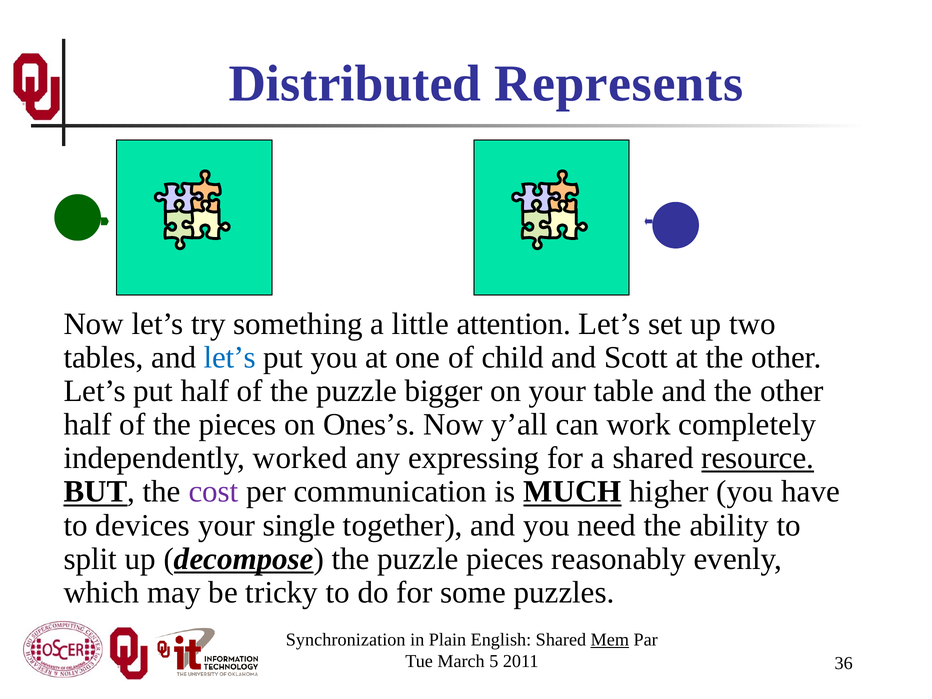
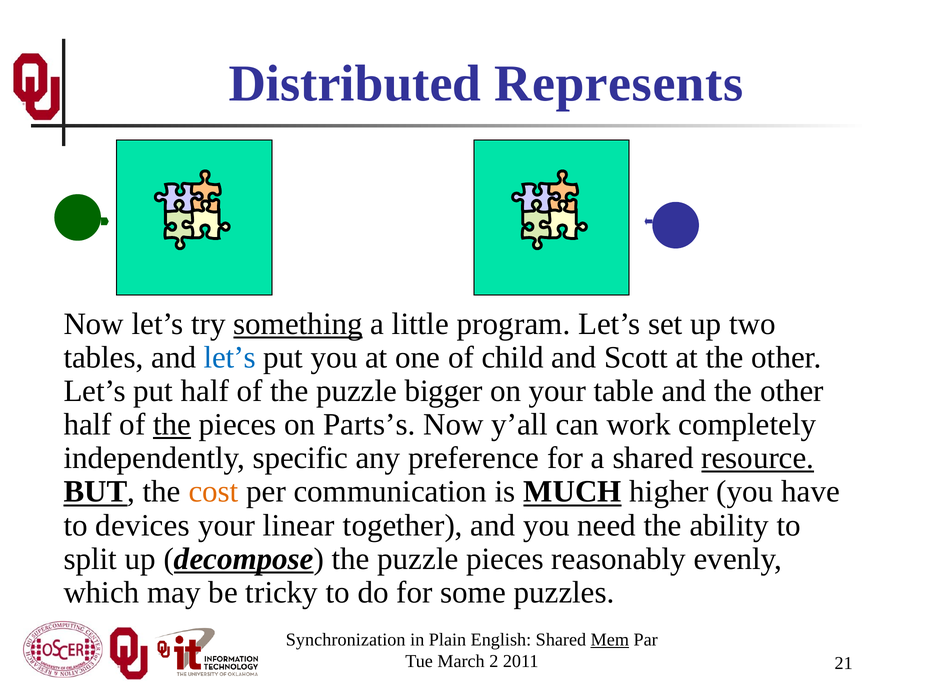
something underline: none -> present (298, 324)
attention: attention -> program (514, 324)
the underline: none -> present (172, 425)
Ones’s: Ones’s -> Parts’s (369, 425)
worked: worked -> specific (300, 458)
expressing: expressing -> preference (474, 458)
cost colour: purple -> orange (213, 492)
single: single -> linear (299, 525)
5: 5 -> 2 (494, 661)
36: 36 -> 21 (844, 663)
